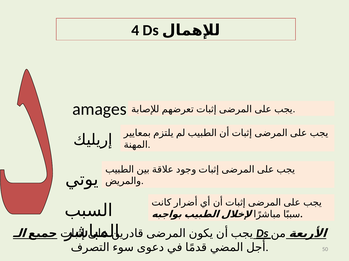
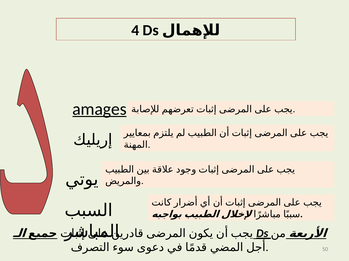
amages underline: none -> present (99, 109)
